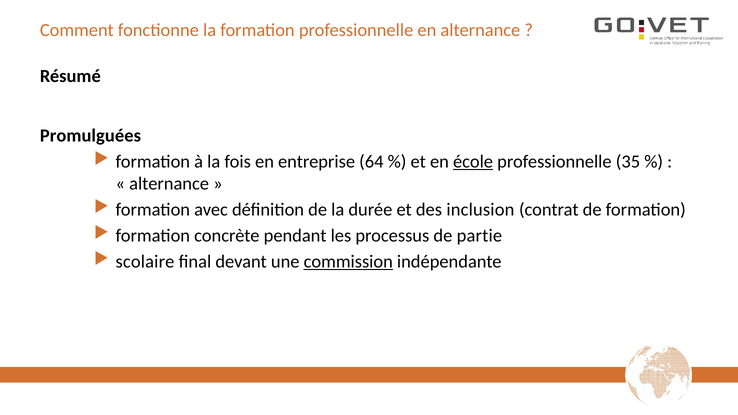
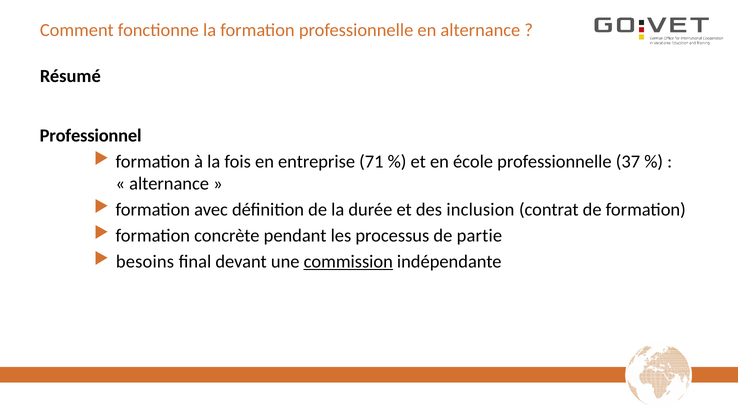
Promulguées: Promulguées -> Professionnel (91, 136)
64: 64 -> 71 (371, 162)
école underline: present -> none (473, 162)
35: 35 -> 37 (628, 162)
scolaire: scolaire -> besoins (145, 262)
